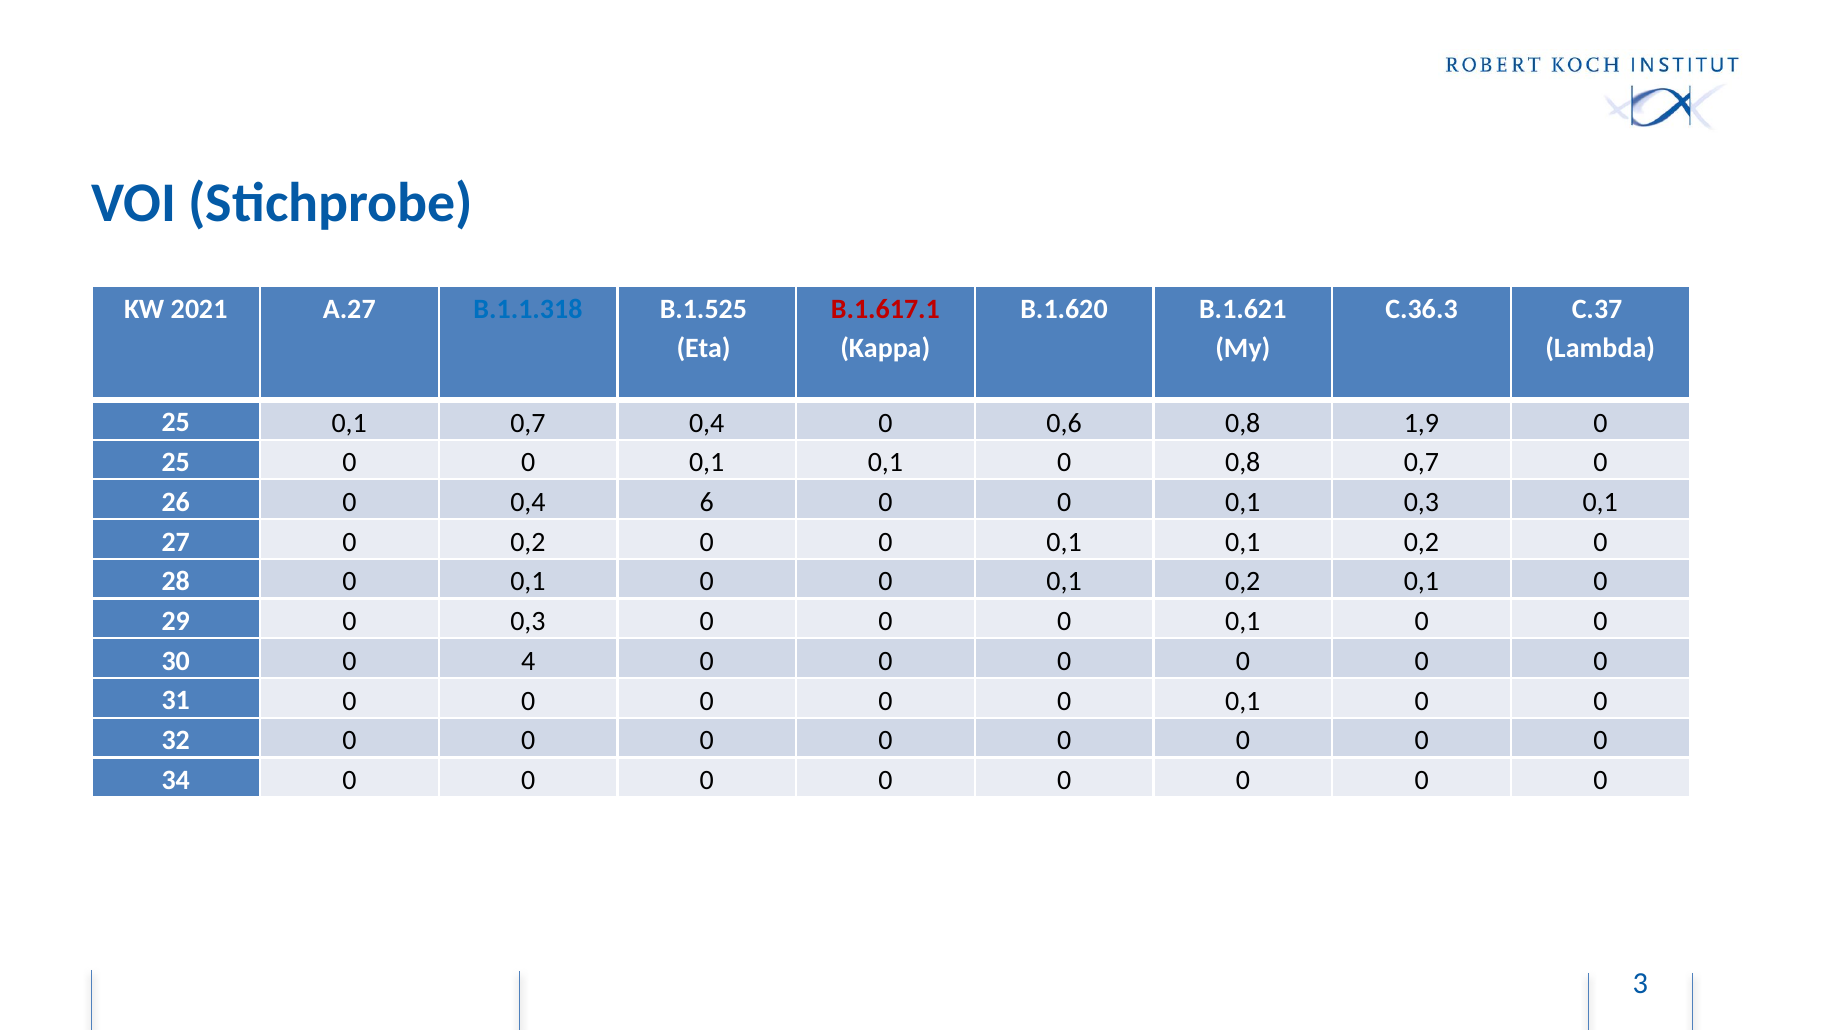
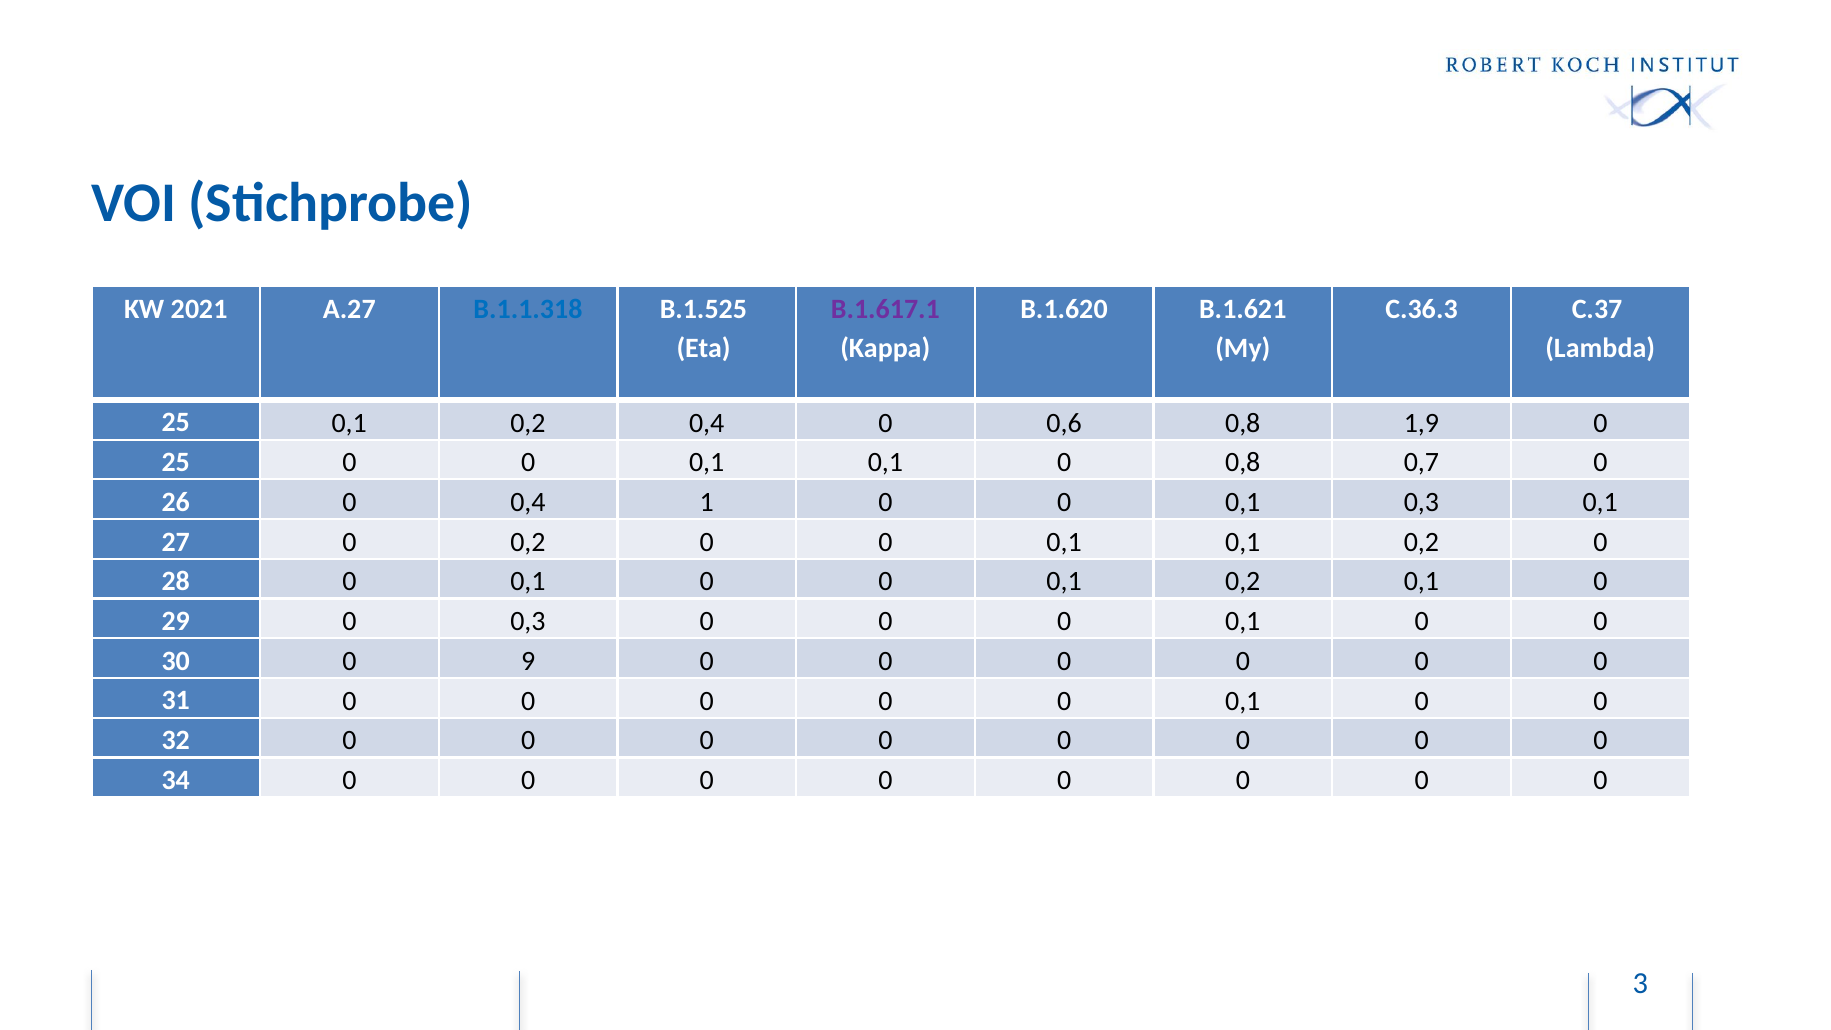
B.1.617.1 colour: red -> purple (885, 309)
25 0,1 0,7: 0,7 -> 0,2 (528, 423)
6: 6 -> 1 (707, 502)
4: 4 -> 9 (528, 661)
